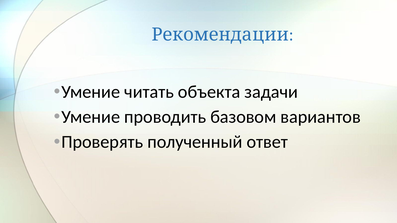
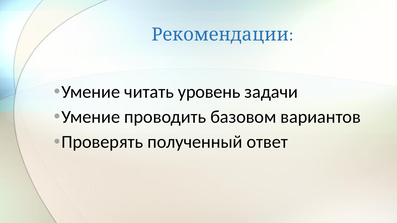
объекта: объекта -> уровень (209, 92)
